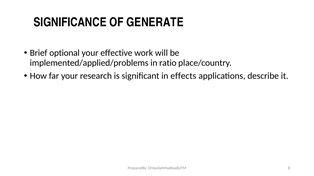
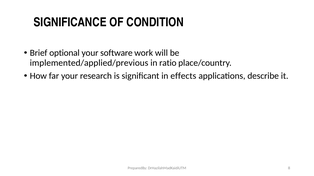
GENERATE: GENERATE -> CONDITION (155, 22)
effective: effective -> software (116, 53)
implemented/applied/problems: implemented/applied/problems -> implemented/applied/previous (89, 63)
